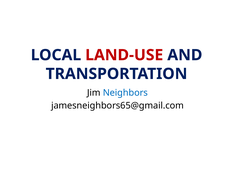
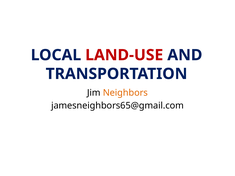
Neighbors colour: blue -> orange (125, 93)
